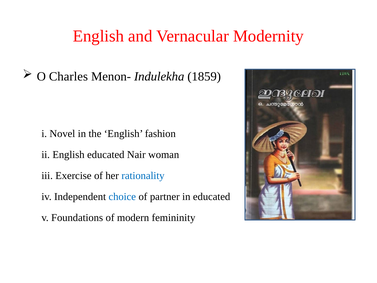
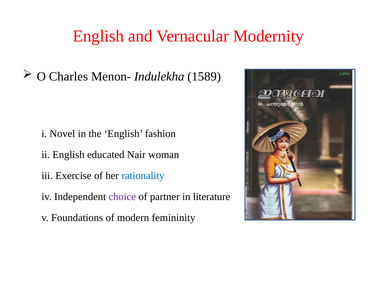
1859: 1859 -> 1589 (204, 76)
choice colour: blue -> purple (122, 196)
in educated: educated -> literature (212, 196)
